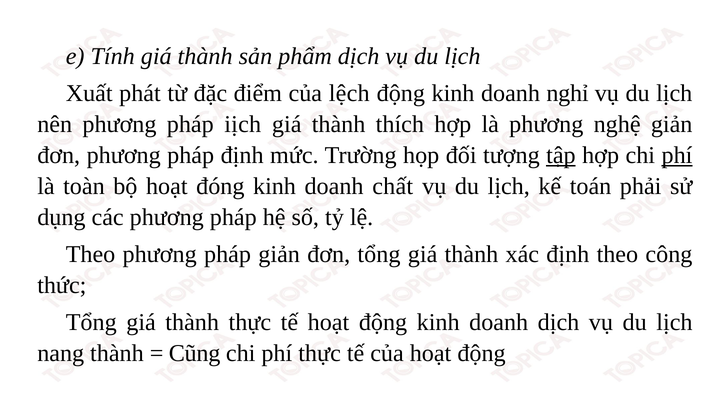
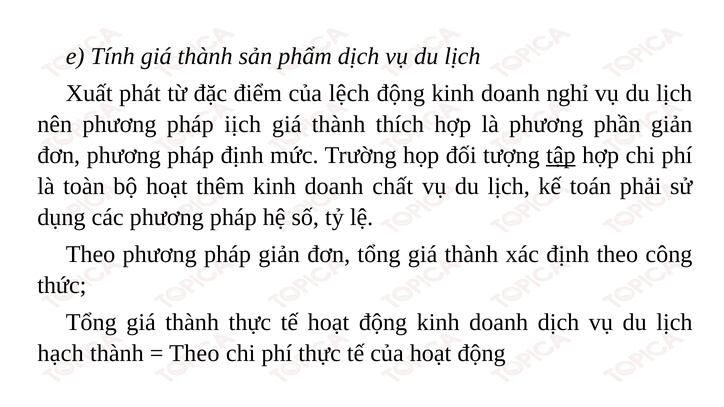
nghệ: nghệ -> phần (617, 124)
phí underline: present -> none (677, 155)
đóng: đóng -> thêm (220, 186)
nang: nang -> hạch (61, 353)
Cũng: Cũng -> Theo (194, 353)
